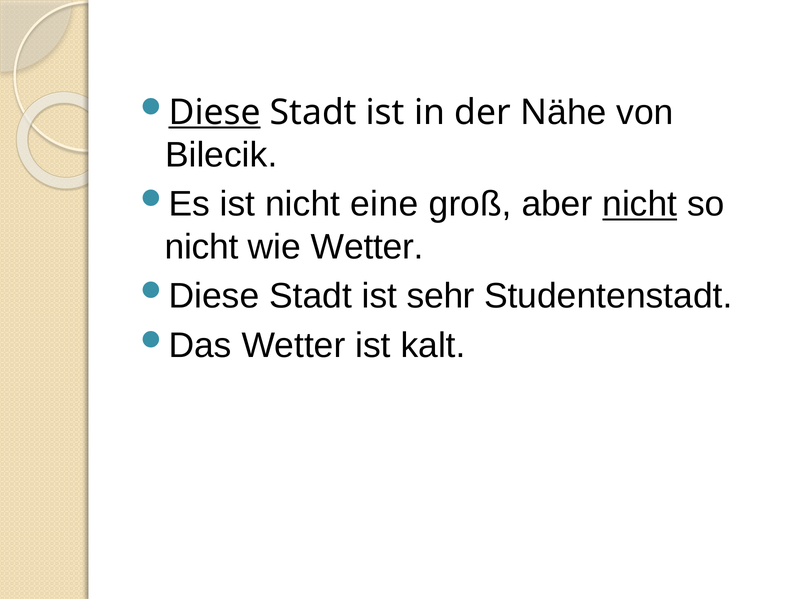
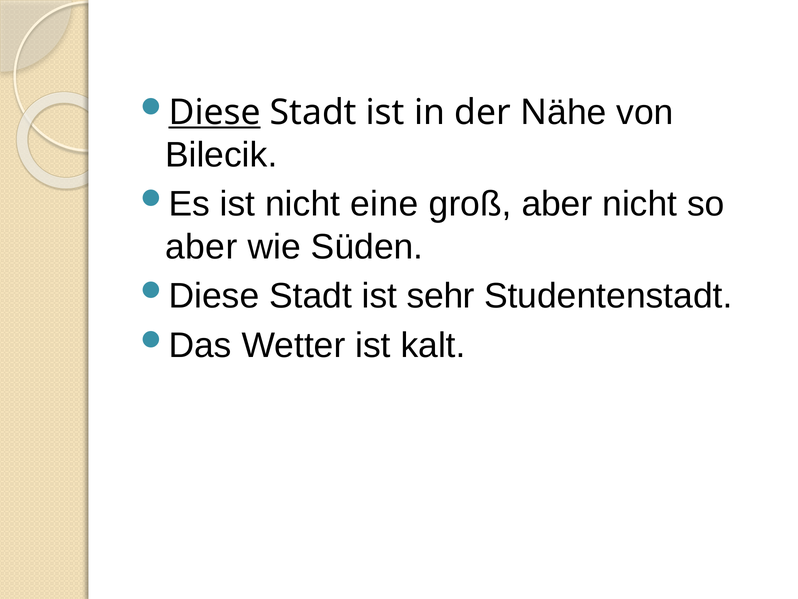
nicht underline: present -> none (640, 204)
nicht: nicht -> aber (201, 247)
wie Wetter: Wetter -> Süden (367, 247)
